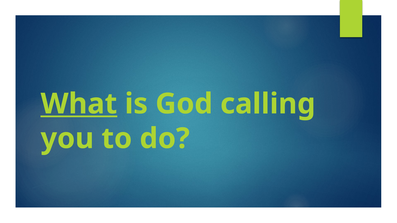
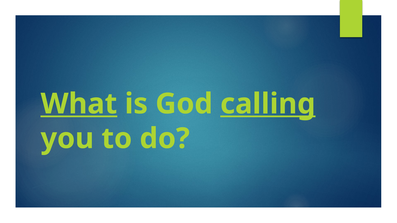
calling underline: none -> present (268, 104)
